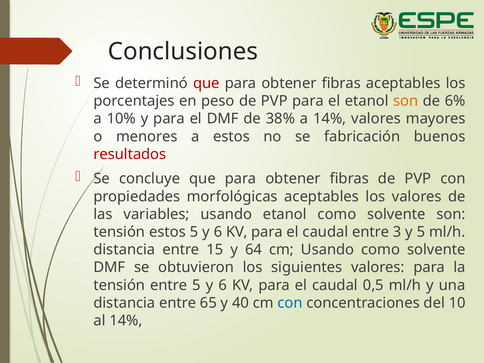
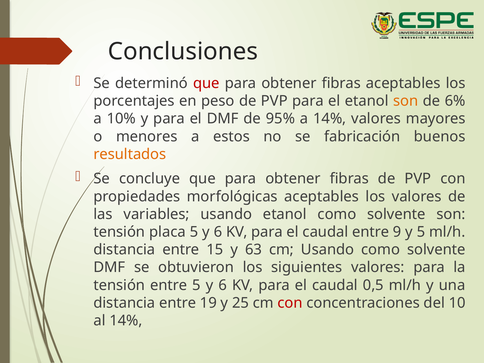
38%: 38% -> 95% (280, 119)
resultados colour: red -> orange (130, 154)
tensión estos: estos -> placa (167, 232)
3: 3 -> 9 (397, 232)
64: 64 -> 63 (253, 250)
65: 65 -> 19 (208, 303)
40: 40 -> 25 (240, 303)
con colour: blue -> red (290, 303)
